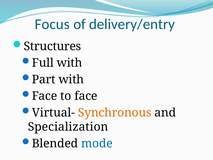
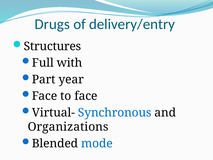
Focus: Focus -> Drugs (52, 24)
Part with: with -> year (71, 79)
Synchronous colour: orange -> blue (115, 112)
Specialization: Specialization -> Organizations (68, 127)
